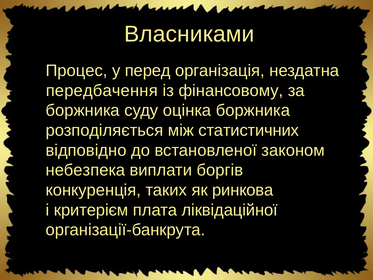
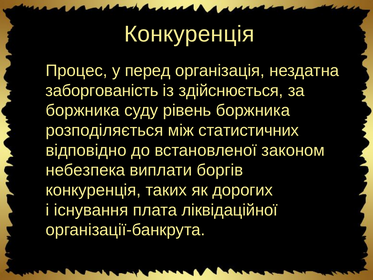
Власниками: Власниками -> Конкуренція (189, 34)
передбачення: передбачення -> заборгованість (102, 90)
фінансовому: фінансовому -> здійснюється (231, 90)
оцінка: оцінка -> рівень (187, 110)
ринкова: ринкова -> дорогих (243, 190)
критерієм: критерієм -> існування (91, 210)
